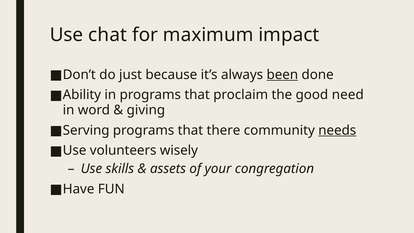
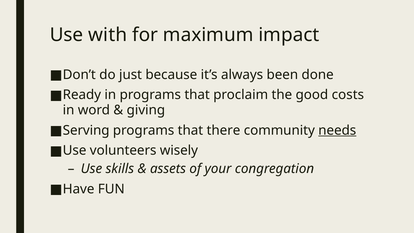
chat: chat -> with (108, 35)
been underline: present -> none (282, 75)
Ability: Ability -> Ready (82, 95)
need: need -> costs (348, 95)
